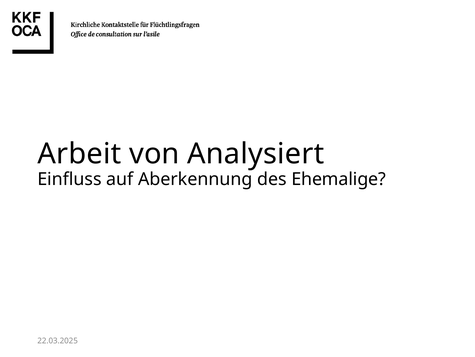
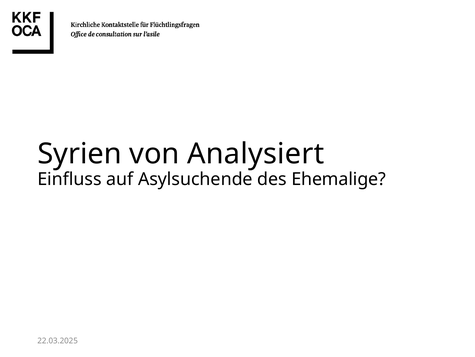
Arbeit: Arbeit -> Syrien (80, 154)
Aberkennung: Aberkennung -> Asylsuchende (195, 179)
